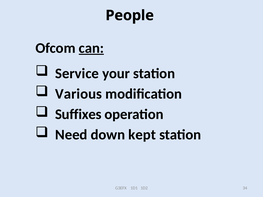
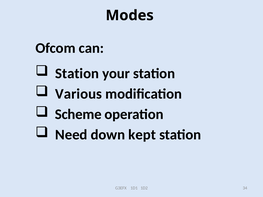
People: People -> Modes (130, 15)
can underline: present -> none (91, 48)
Service: Service -> Station (77, 74)
Suffixes: Suffixes -> Scheme (78, 114)
